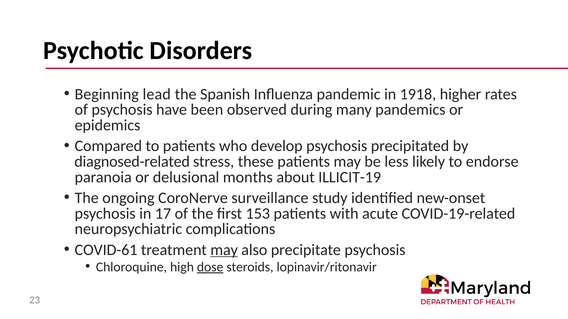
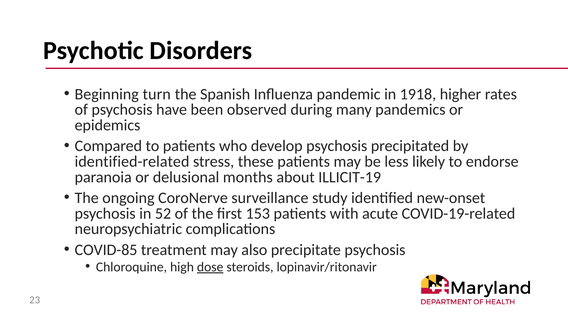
lead: lead -> turn (157, 94)
diagnosed-related: diagnosed-related -> identified-related (132, 162)
17: 17 -> 52 (163, 214)
COVID-61: COVID-61 -> COVID-85 (106, 250)
may underline: present -> none (224, 250)
